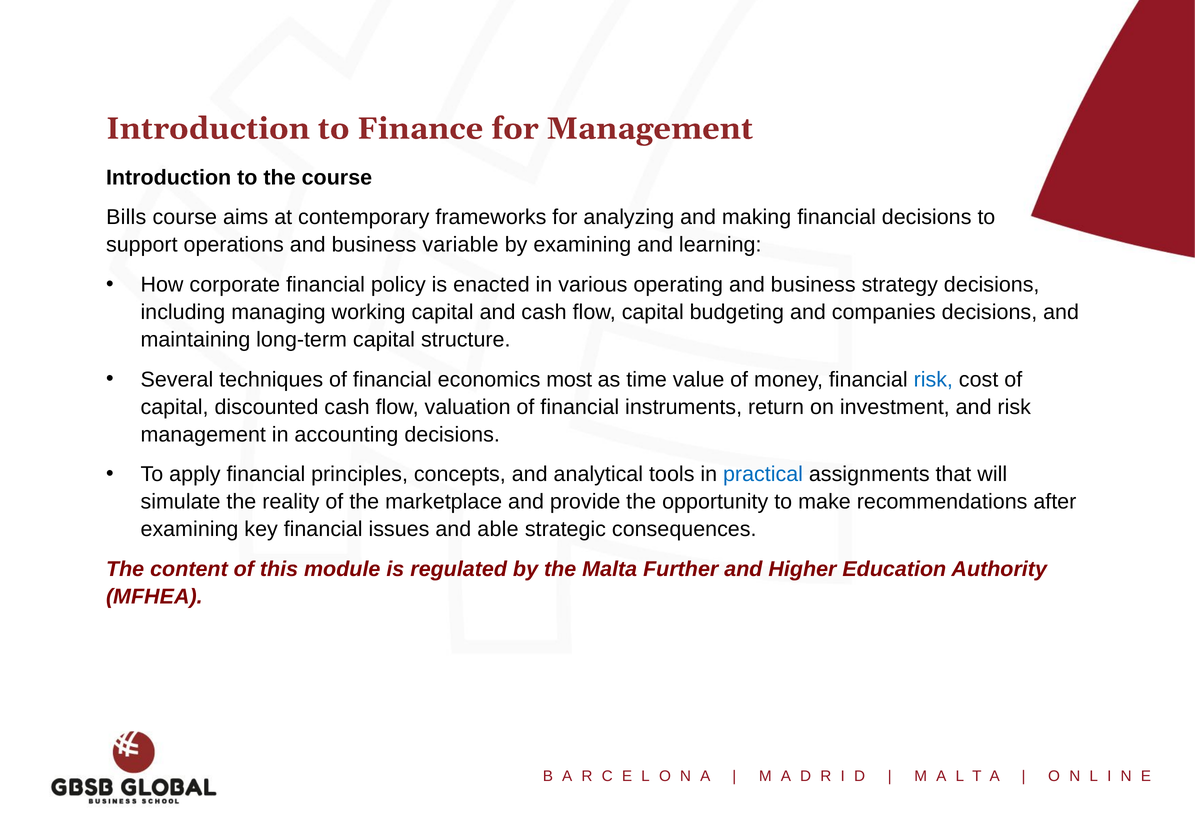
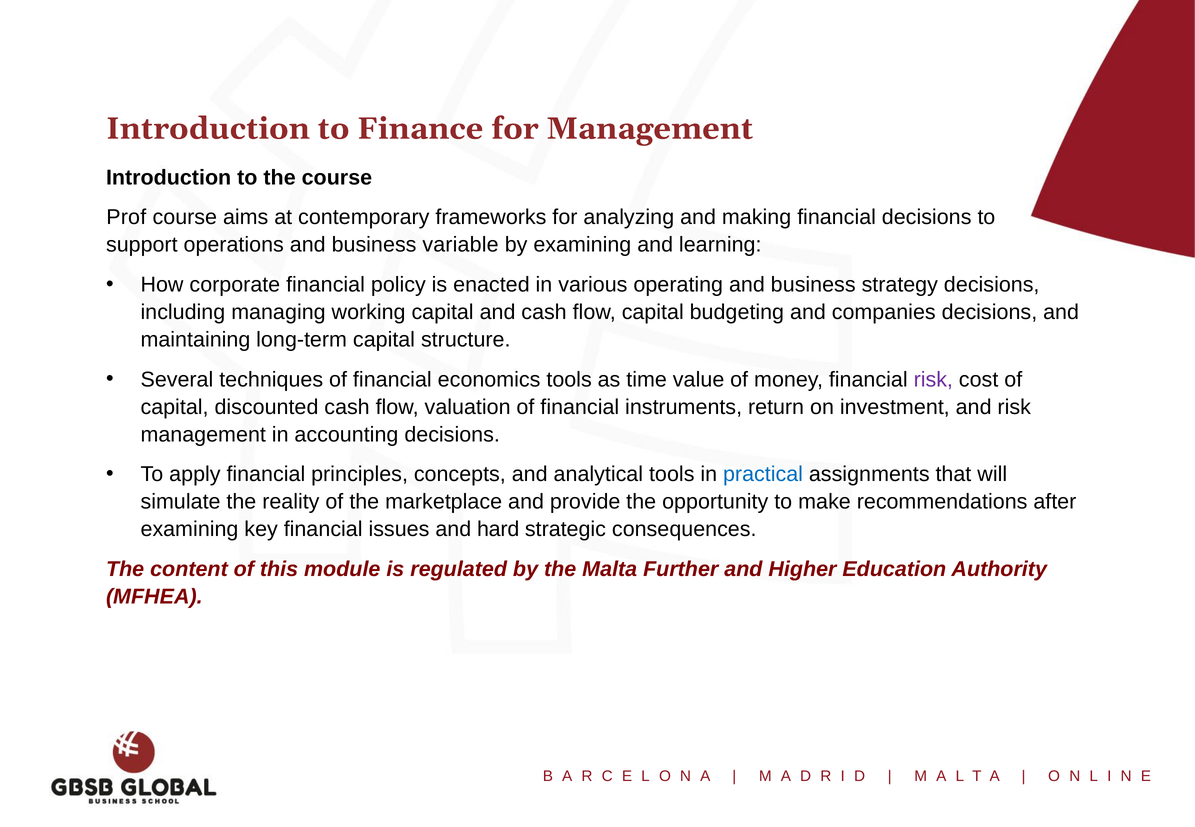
Bills: Bills -> Prof (126, 217)
economics most: most -> tools (569, 380)
risk colour: blue -> purple (933, 380)
able: able -> hard (498, 530)
